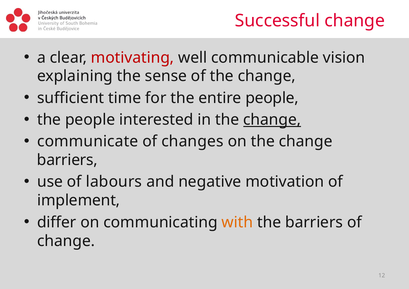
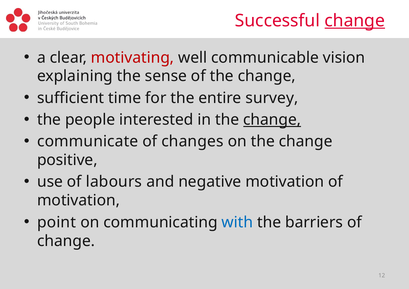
change underline: none -> present (355, 21)
entire people: people -> survey (272, 98)
barriers: barriers -> positive (67, 160)
implement: implement -> motivation (79, 201)
differ: differ -> point (57, 222)
with colour: orange -> blue (237, 222)
